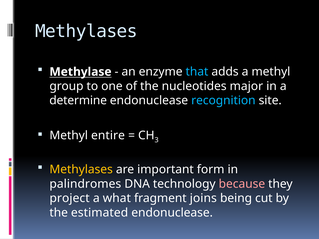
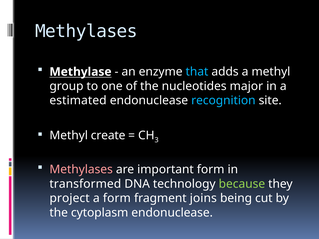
determine: determine -> estimated (78, 101)
entire: entire -> create (108, 136)
Methylases colour: yellow -> pink (81, 170)
palindromes: palindromes -> transformed (85, 184)
because colour: pink -> light green (242, 184)
a what: what -> form (117, 198)
estimated: estimated -> cytoplasm (100, 213)
